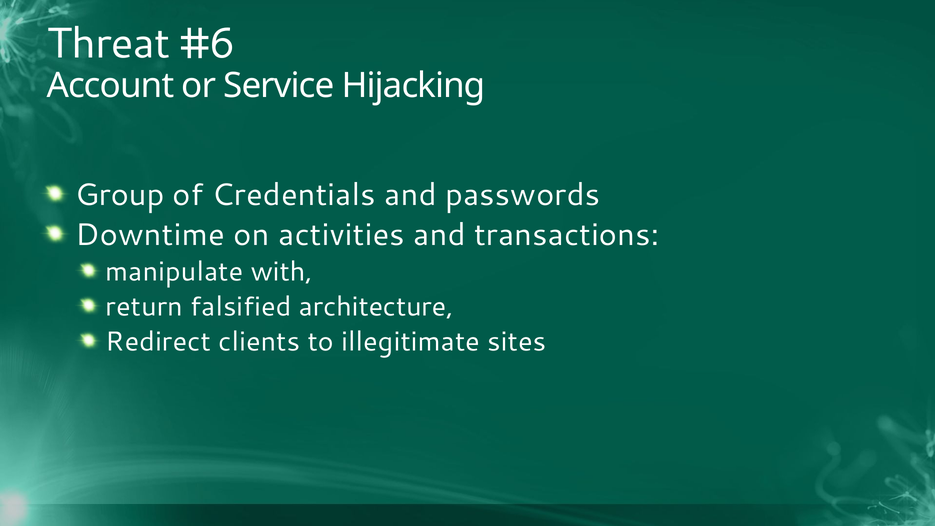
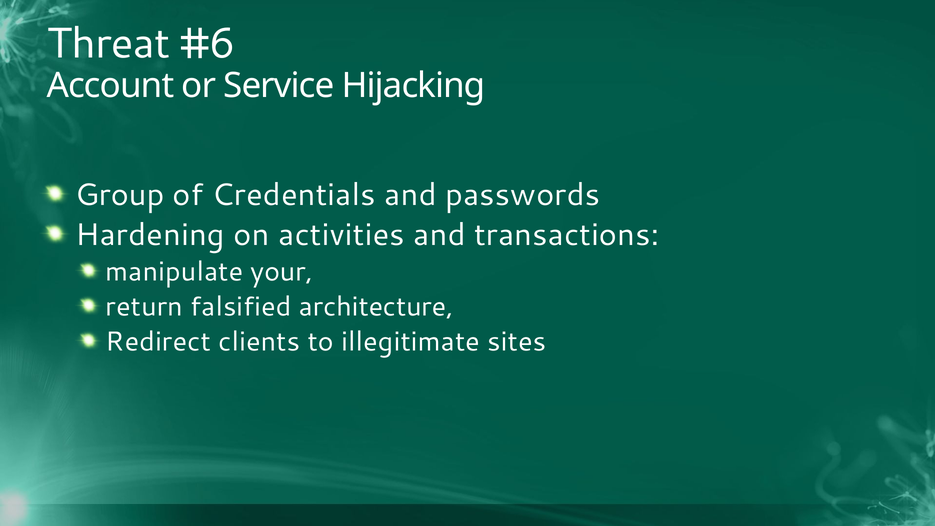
Downtime: Downtime -> Hardening (150, 235)
with: with -> your (282, 272)
